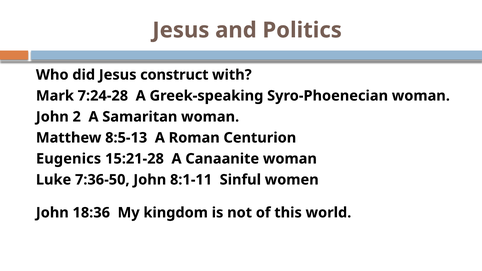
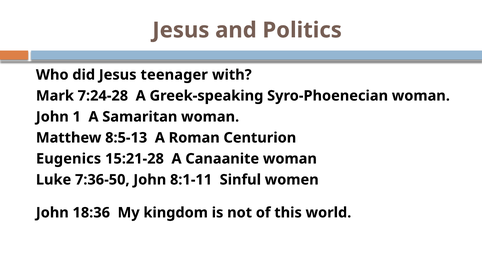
construct: construct -> teenager (174, 75)
2: 2 -> 1 (77, 117)
